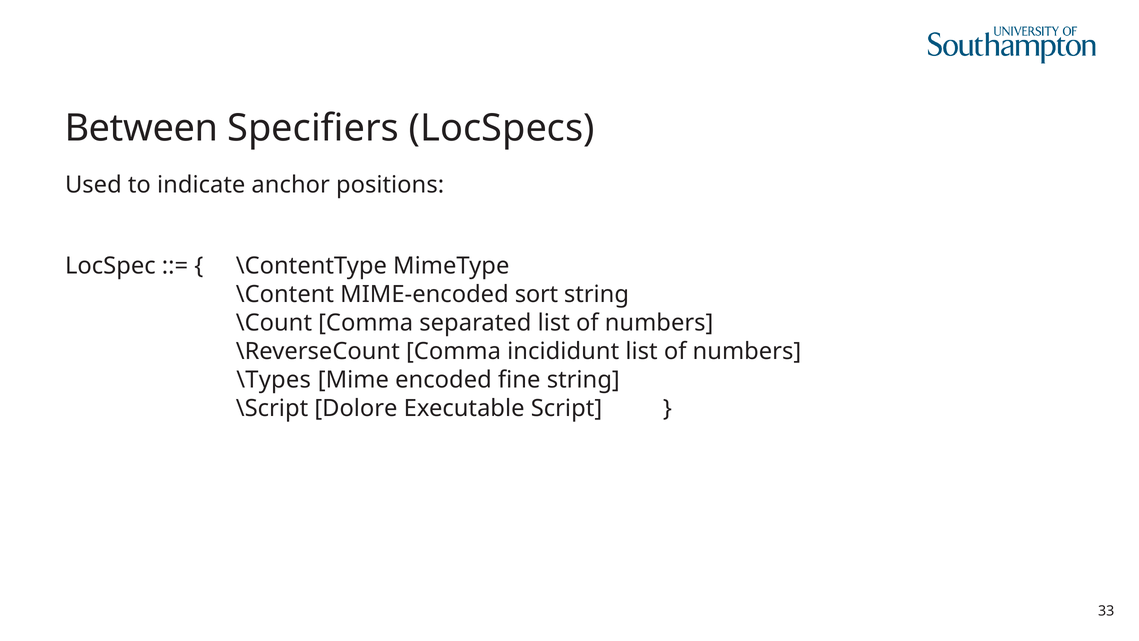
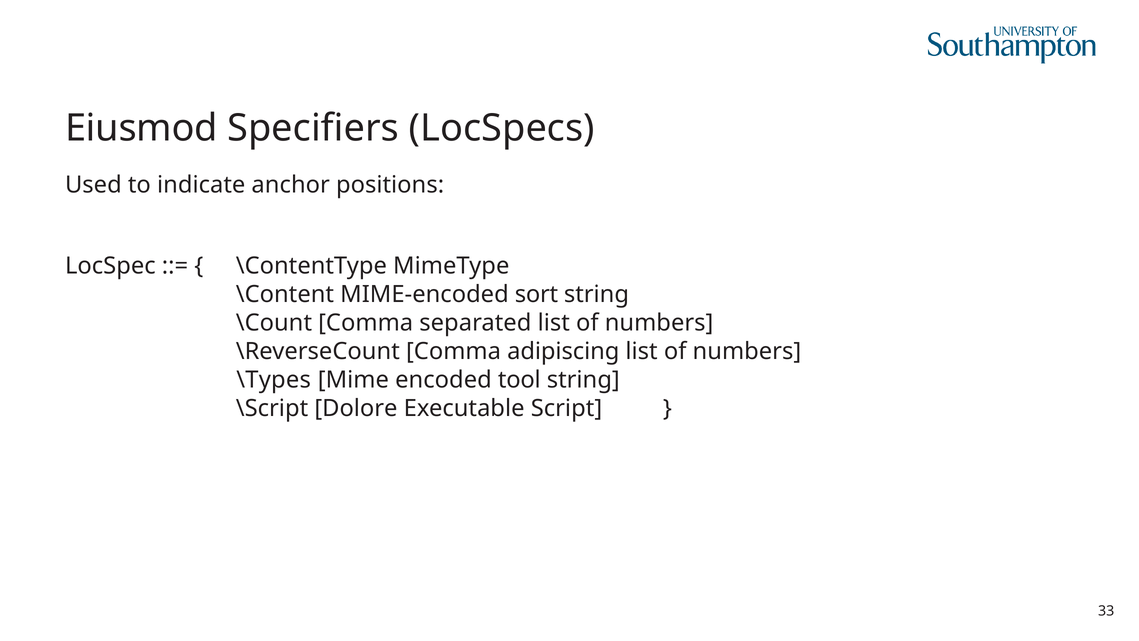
Between: Between -> Eiusmod (141, 128)
incididunt: incididunt -> adipiscing (563, 351)
fine: fine -> tool (519, 380)
